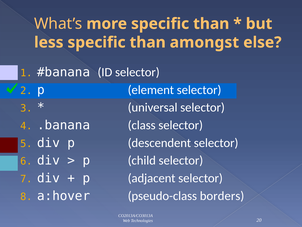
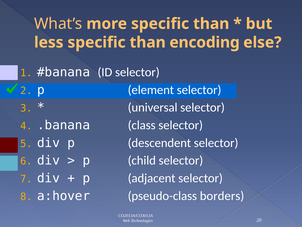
amongst: amongst -> encoding (205, 42)
